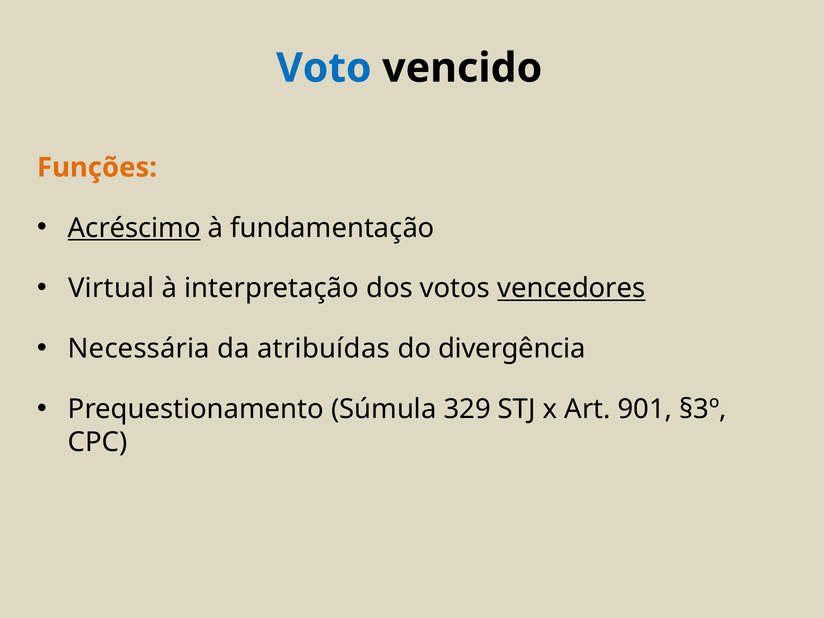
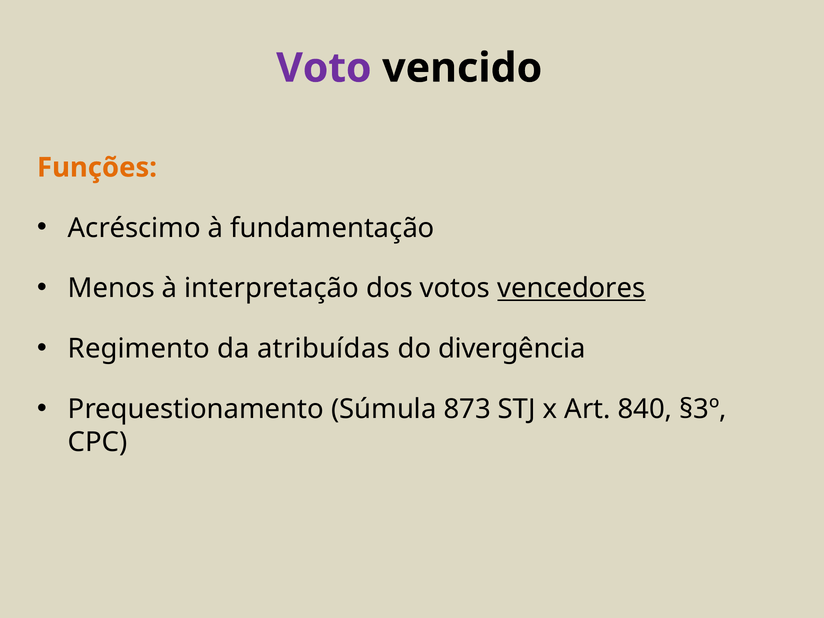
Voto colour: blue -> purple (324, 68)
Acréscimo underline: present -> none (134, 228)
Virtual: Virtual -> Menos (111, 288)
Necessária: Necessária -> Regimento (139, 349)
329: 329 -> 873 (467, 409)
901: 901 -> 840 (645, 409)
